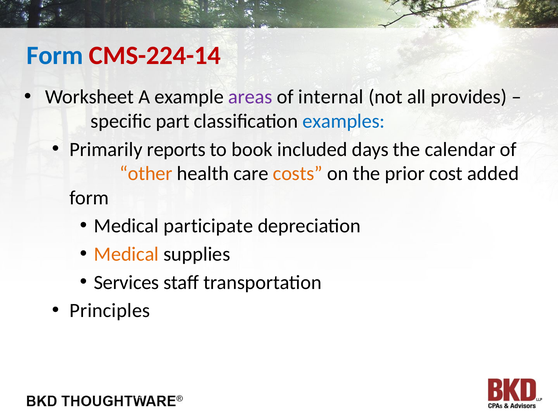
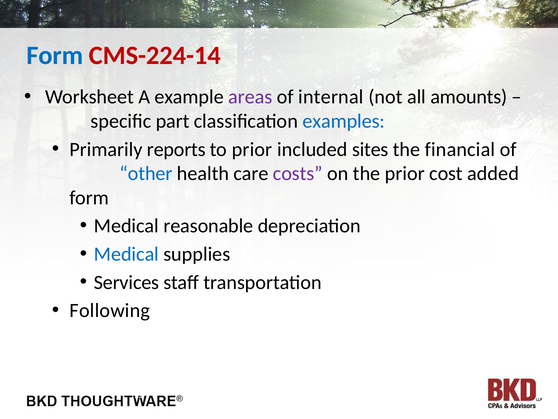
provides: provides -> amounts (469, 97)
to book: book -> prior (252, 149)
days: days -> sites (370, 149)
calendar: calendar -> financial (460, 149)
other colour: orange -> blue (146, 173)
costs colour: orange -> purple (298, 173)
participate: participate -> reasonable (208, 226)
Medical colour: orange -> blue (126, 254)
Principles: Principles -> Following (110, 310)
